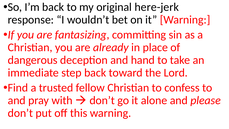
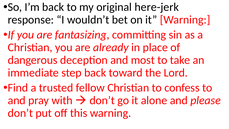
hand: hand -> most (143, 60)
